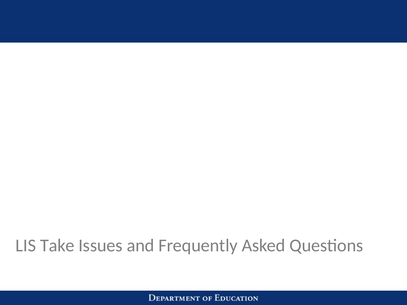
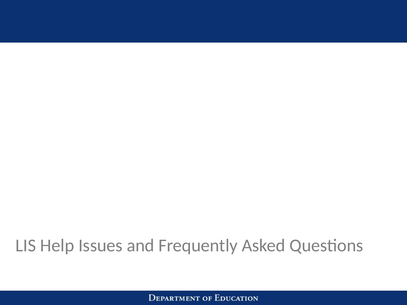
Take: Take -> Help (57, 246)
